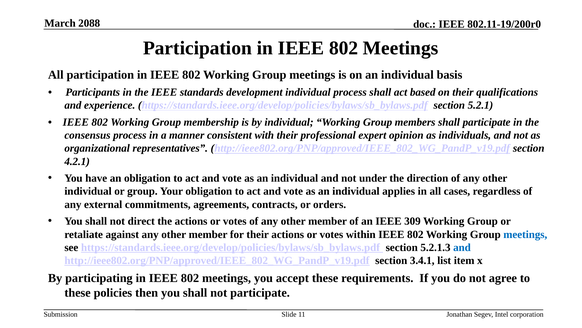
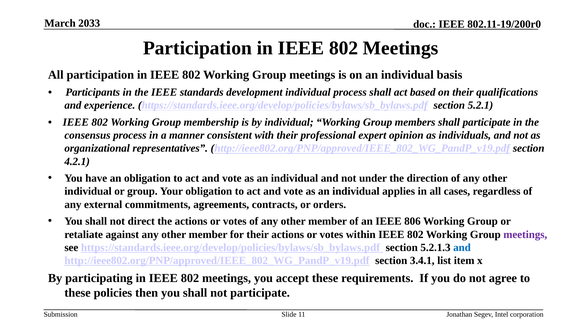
2088: 2088 -> 2033 (89, 23)
309: 309 -> 806 (412, 221)
meetings colour: blue -> purple (525, 234)
